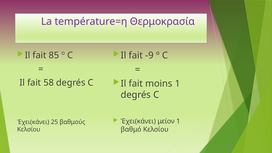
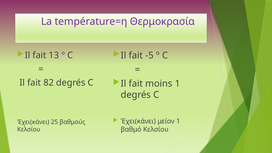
85: 85 -> 13 (54, 55)
-9: -9 -> -5 (150, 55)
58: 58 -> 82 (49, 83)
